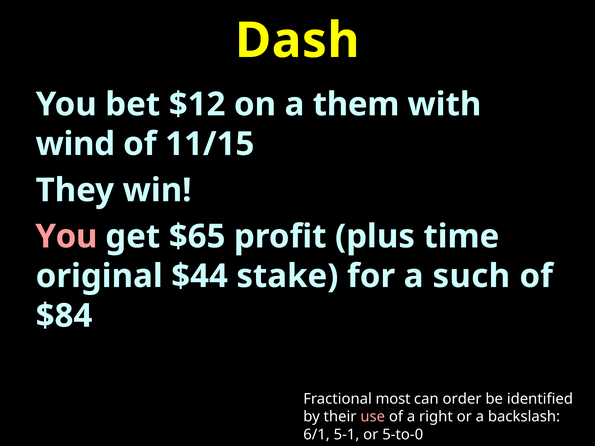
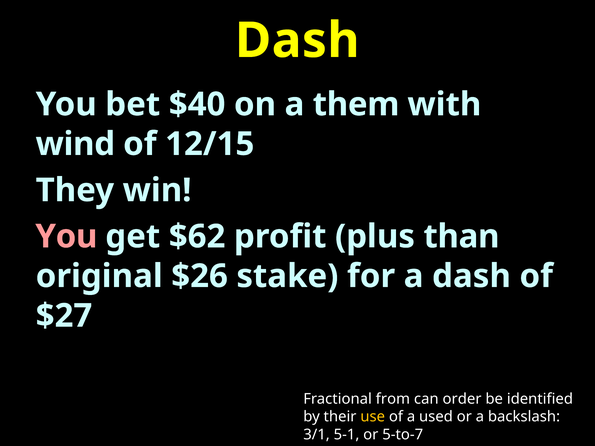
$12: $12 -> $40 (197, 104)
11/15: 11/15 -> 12/15 (210, 144)
$65: $65 -> $62 (197, 237)
time: time -> than (461, 237)
$44: $44 -> $26 (200, 276)
a such: such -> dash (471, 276)
$84: $84 -> $27 (64, 316)
most: most -> from (393, 399)
use colour: pink -> yellow (373, 417)
right: right -> used (436, 417)
6/1: 6/1 -> 3/1 (317, 435)
5-to-0: 5-to-0 -> 5-to-7 (403, 435)
